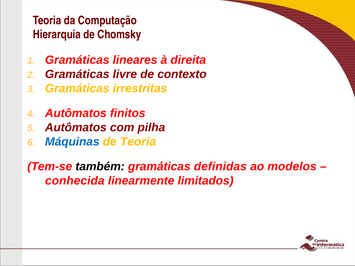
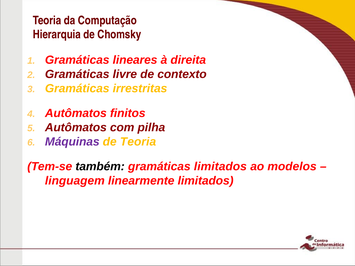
Máquinas colour: blue -> purple (72, 142)
gramáticas definidas: definidas -> limitados (220, 167)
conhecida: conhecida -> linguagem (75, 181)
